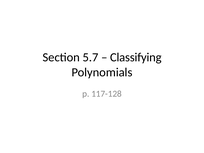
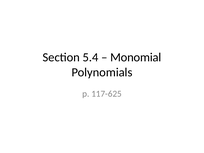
5.7: 5.7 -> 5.4 (91, 57)
Classifying: Classifying -> Monomial (136, 57)
117-128: 117-128 -> 117-625 (107, 94)
